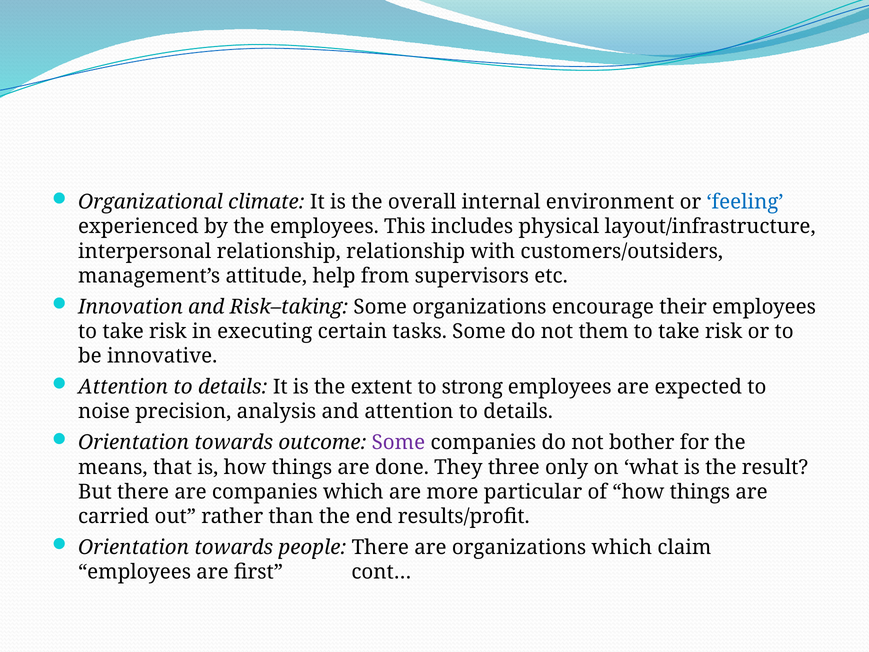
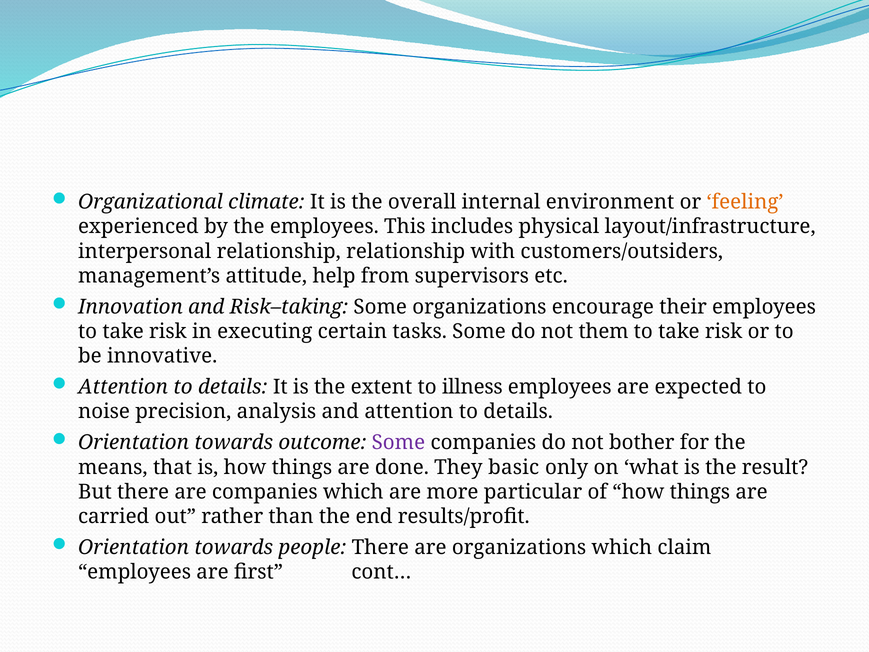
feeling colour: blue -> orange (745, 202)
strong: strong -> illness (472, 387)
three: three -> basic (514, 467)
